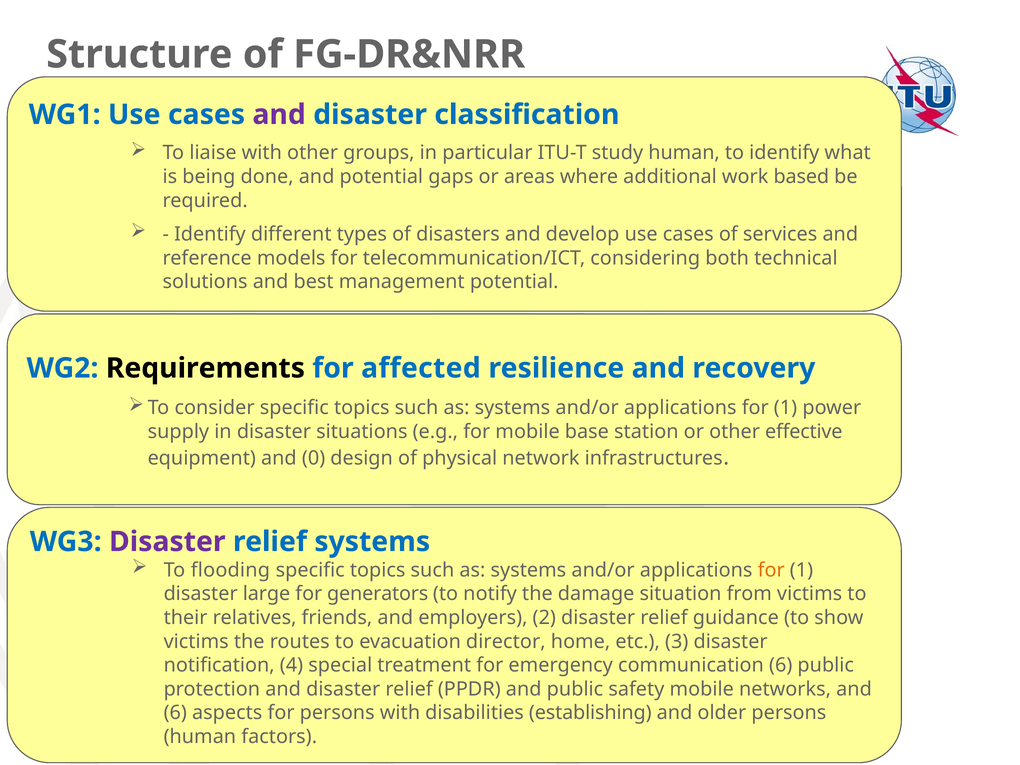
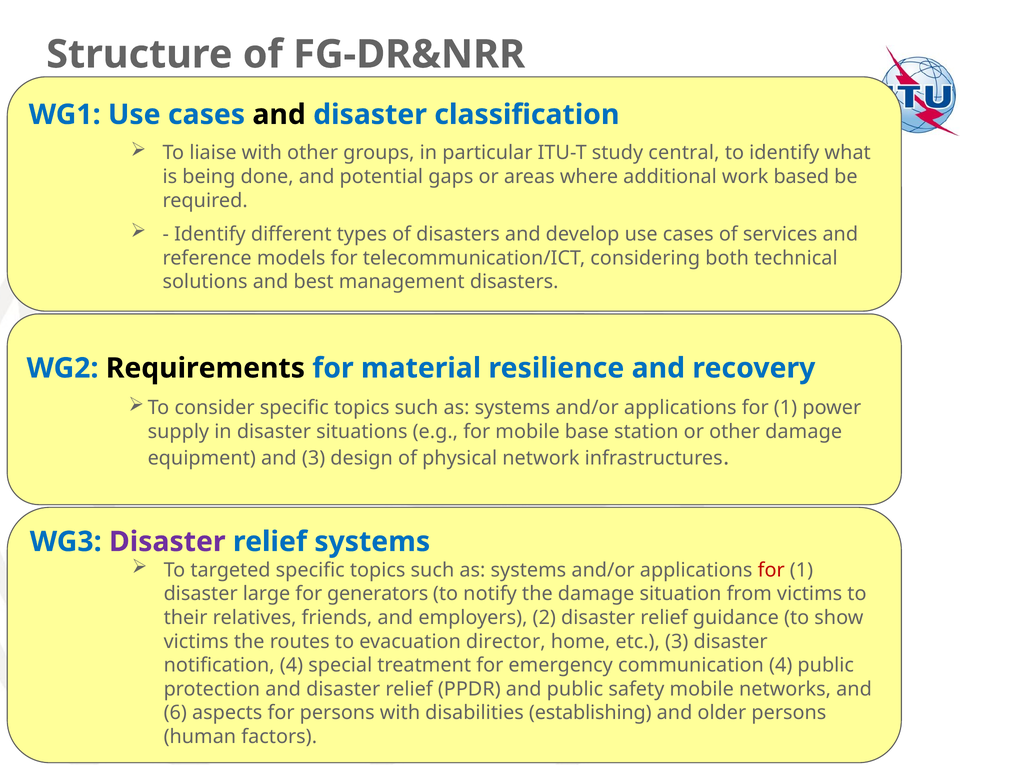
and colour: purple -> black (279, 115)
study human: human -> central (684, 153)
management potential: potential -> disasters (514, 282)
affected: affected -> material (421, 368)
other effective: effective -> damage (804, 432)
and 0: 0 -> 3 (314, 458)
flooding: flooding -> targeted (231, 570)
for colour: orange -> red (771, 570)
communication 6: 6 -> 4 (781, 665)
